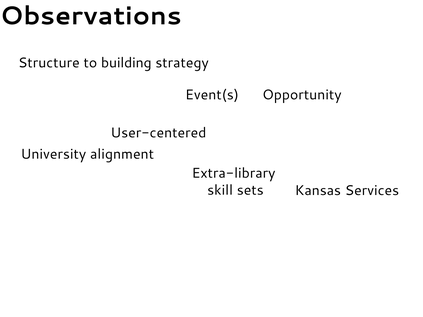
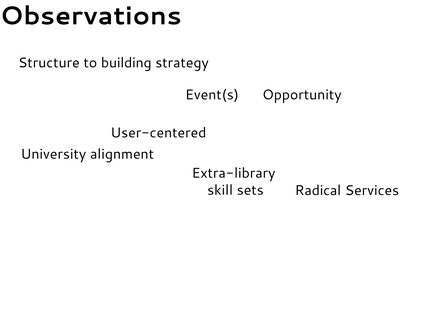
Kansas: Kansas -> Radical (318, 191)
